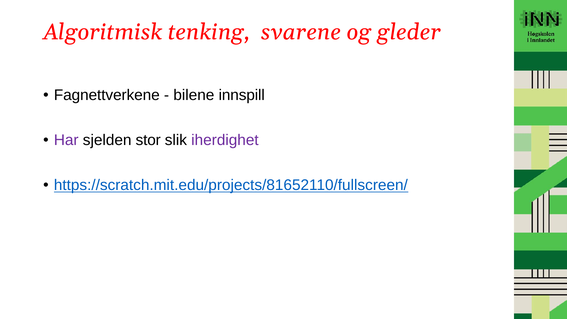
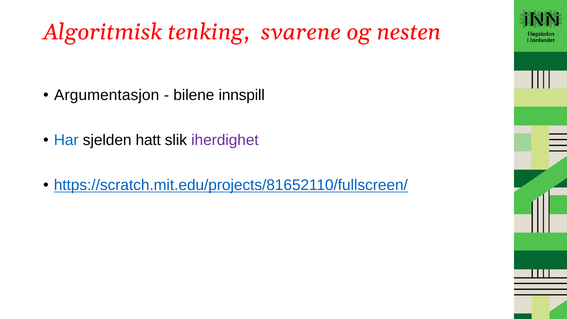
gleder: gleder -> nesten (409, 32)
Fagnettverkene: Fagnettverkene -> Argumentasjon (107, 95)
Har colour: purple -> blue (66, 140)
stor: stor -> hatt (148, 140)
